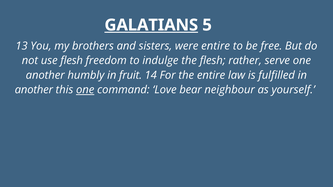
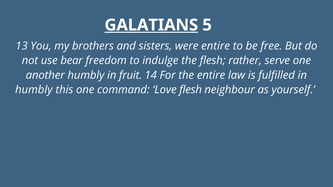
use flesh: flesh -> bear (72, 61)
another: another -> humbly (34, 90)
one underline: present -> none (85, 90)
Love bear: bear -> flesh (191, 90)
